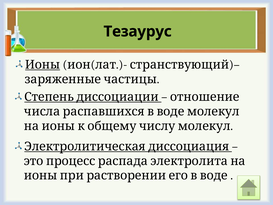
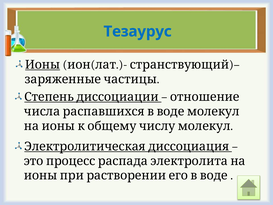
Тезаурус colour: black -> blue (138, 31)
